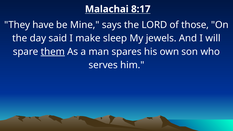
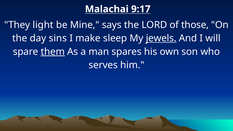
8:17: 8:17 -> 9:17 (141, 9)
have: have -> light (43, 25)
said: said -> sins (58, 38)
jewels underline: none -> present (161, 38)
